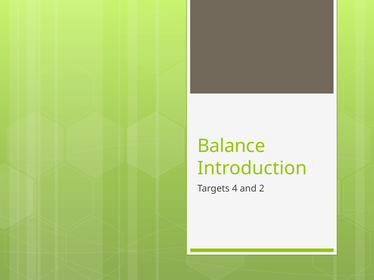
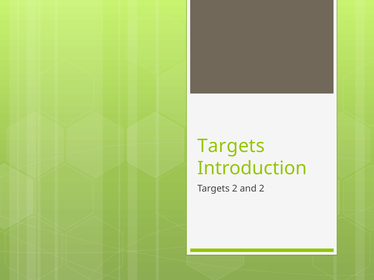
Balance: Balance -> Targets (231, 146)
Targets 4: 4 -> 2 (235, 189)
